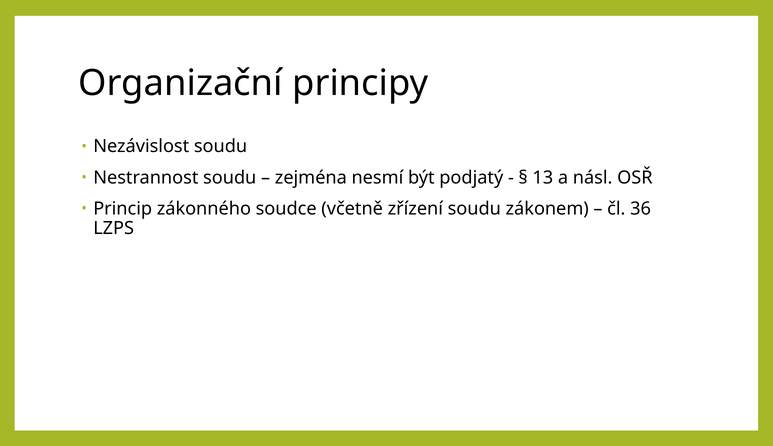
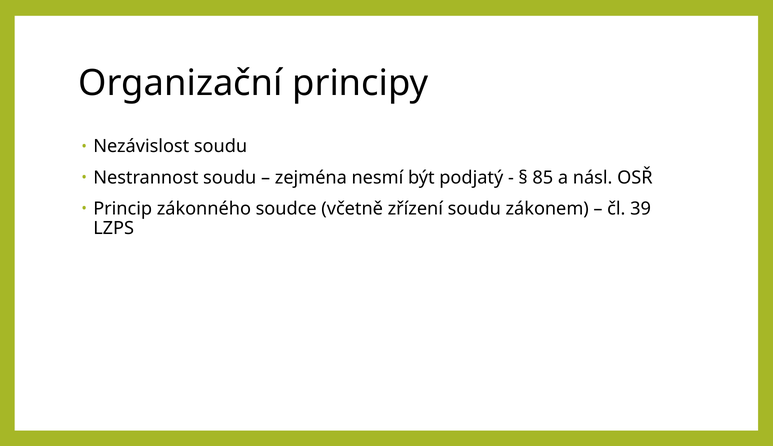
13: 13 -> 85 (543, 178)
36: 36 -> 39 (641, 209)
